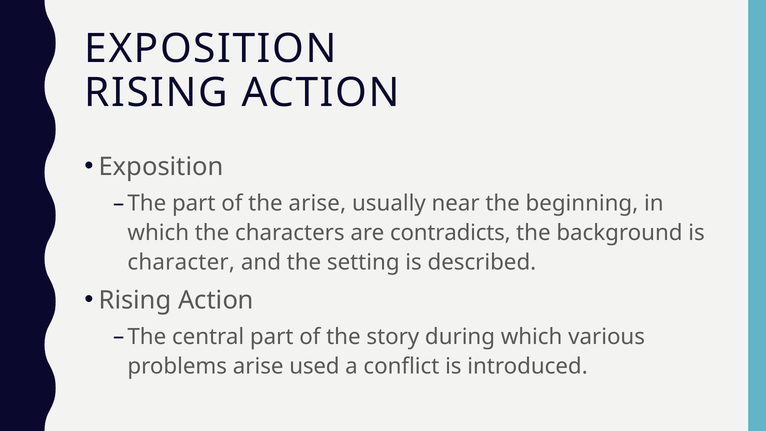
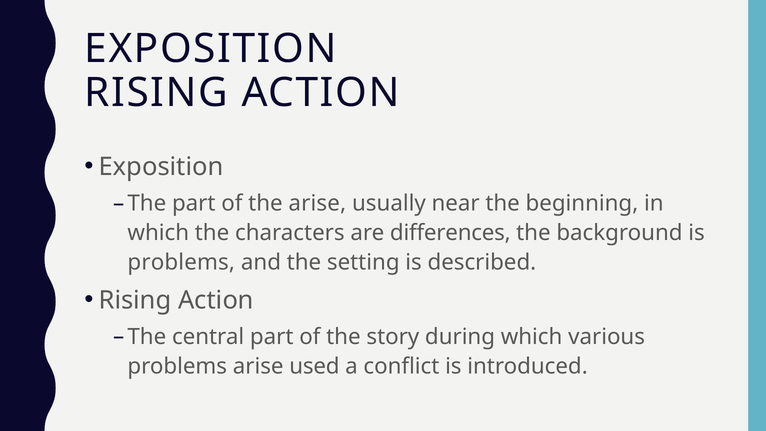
contradicts: contradicts -> differences (450, 233)
character: character -> problems (181, 262)
